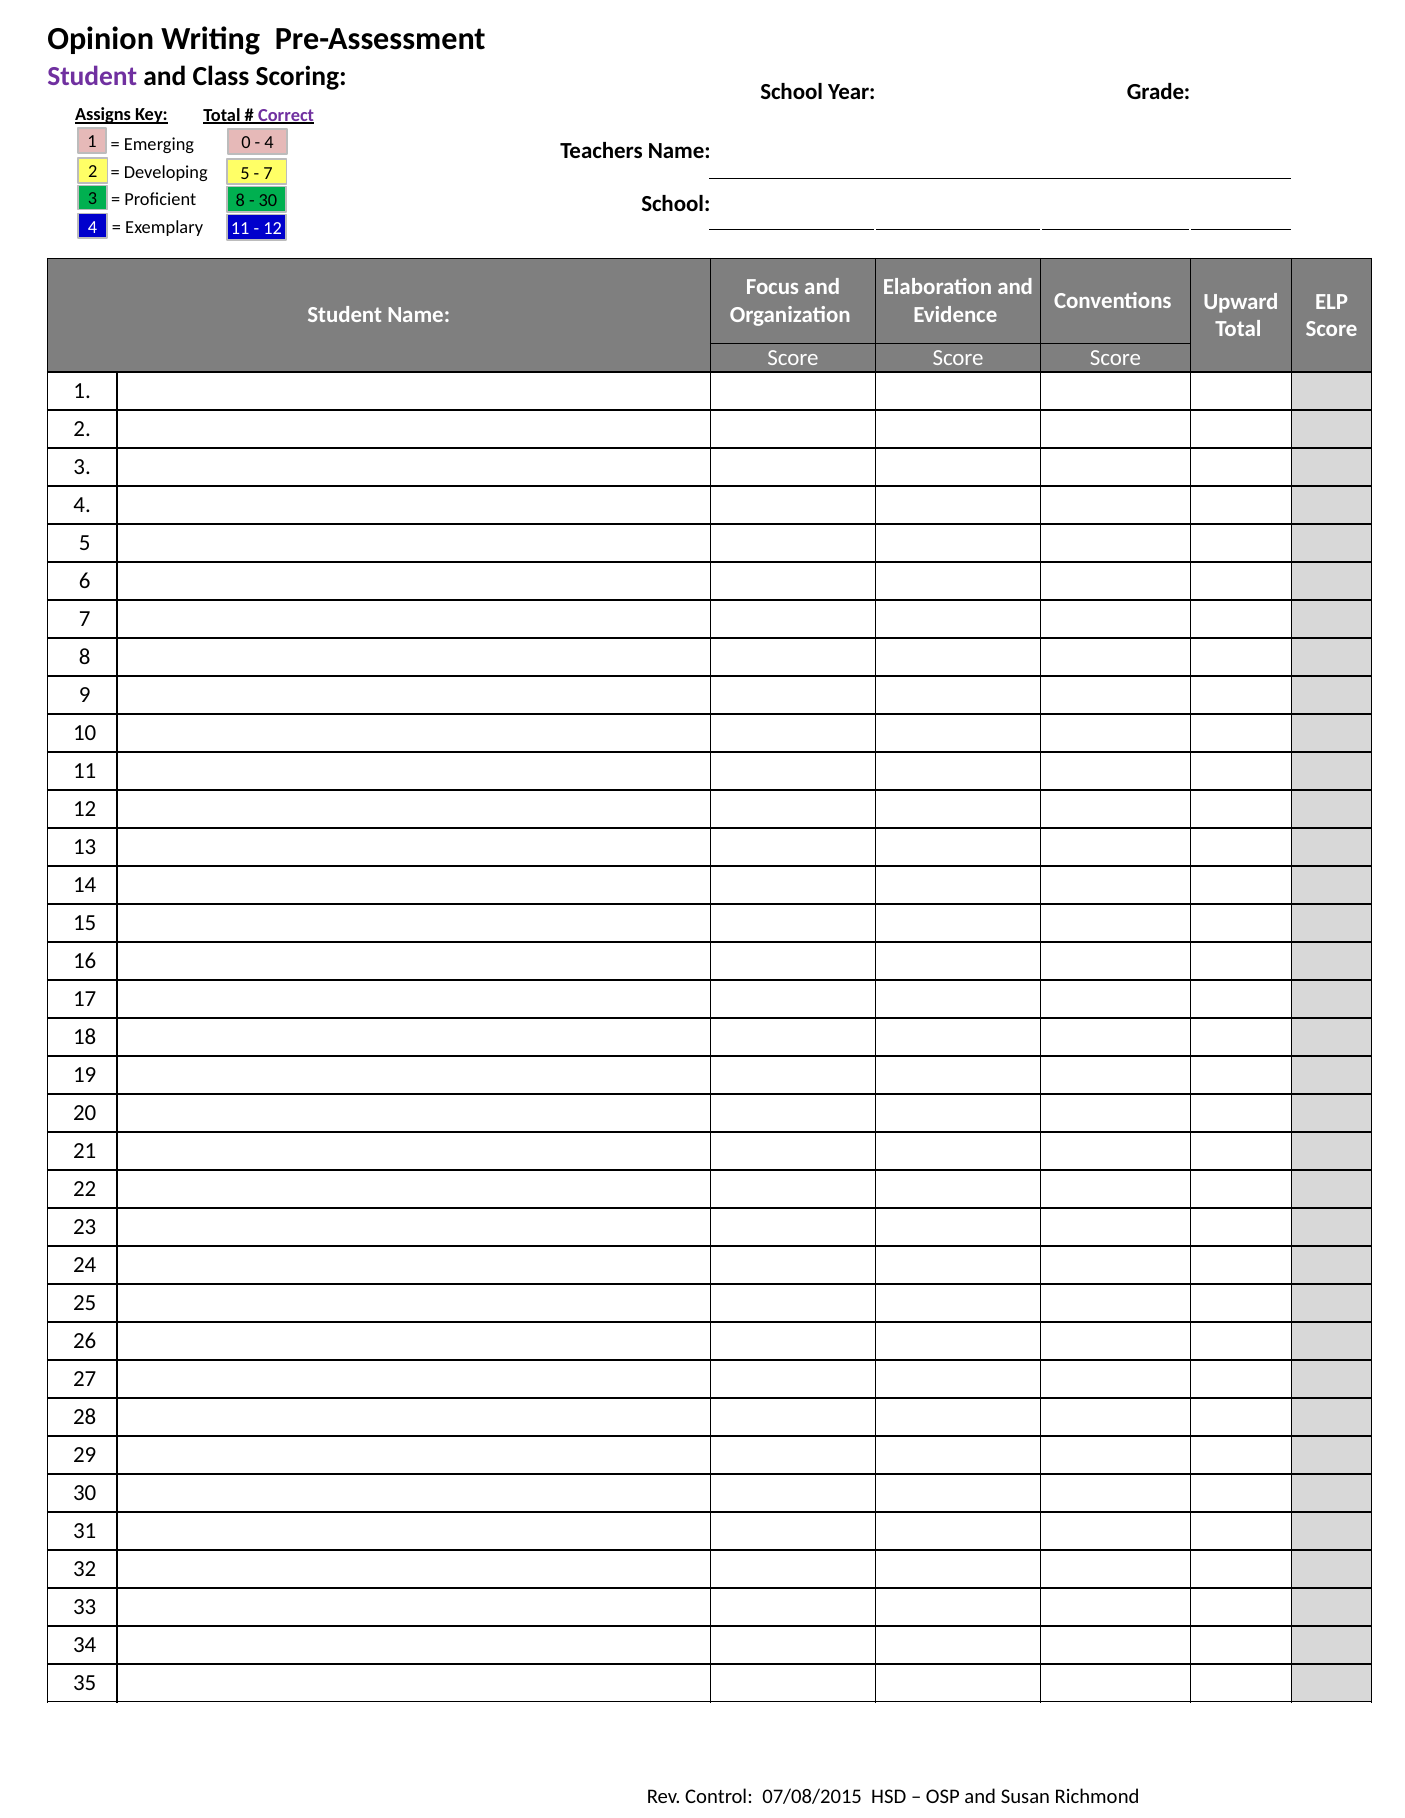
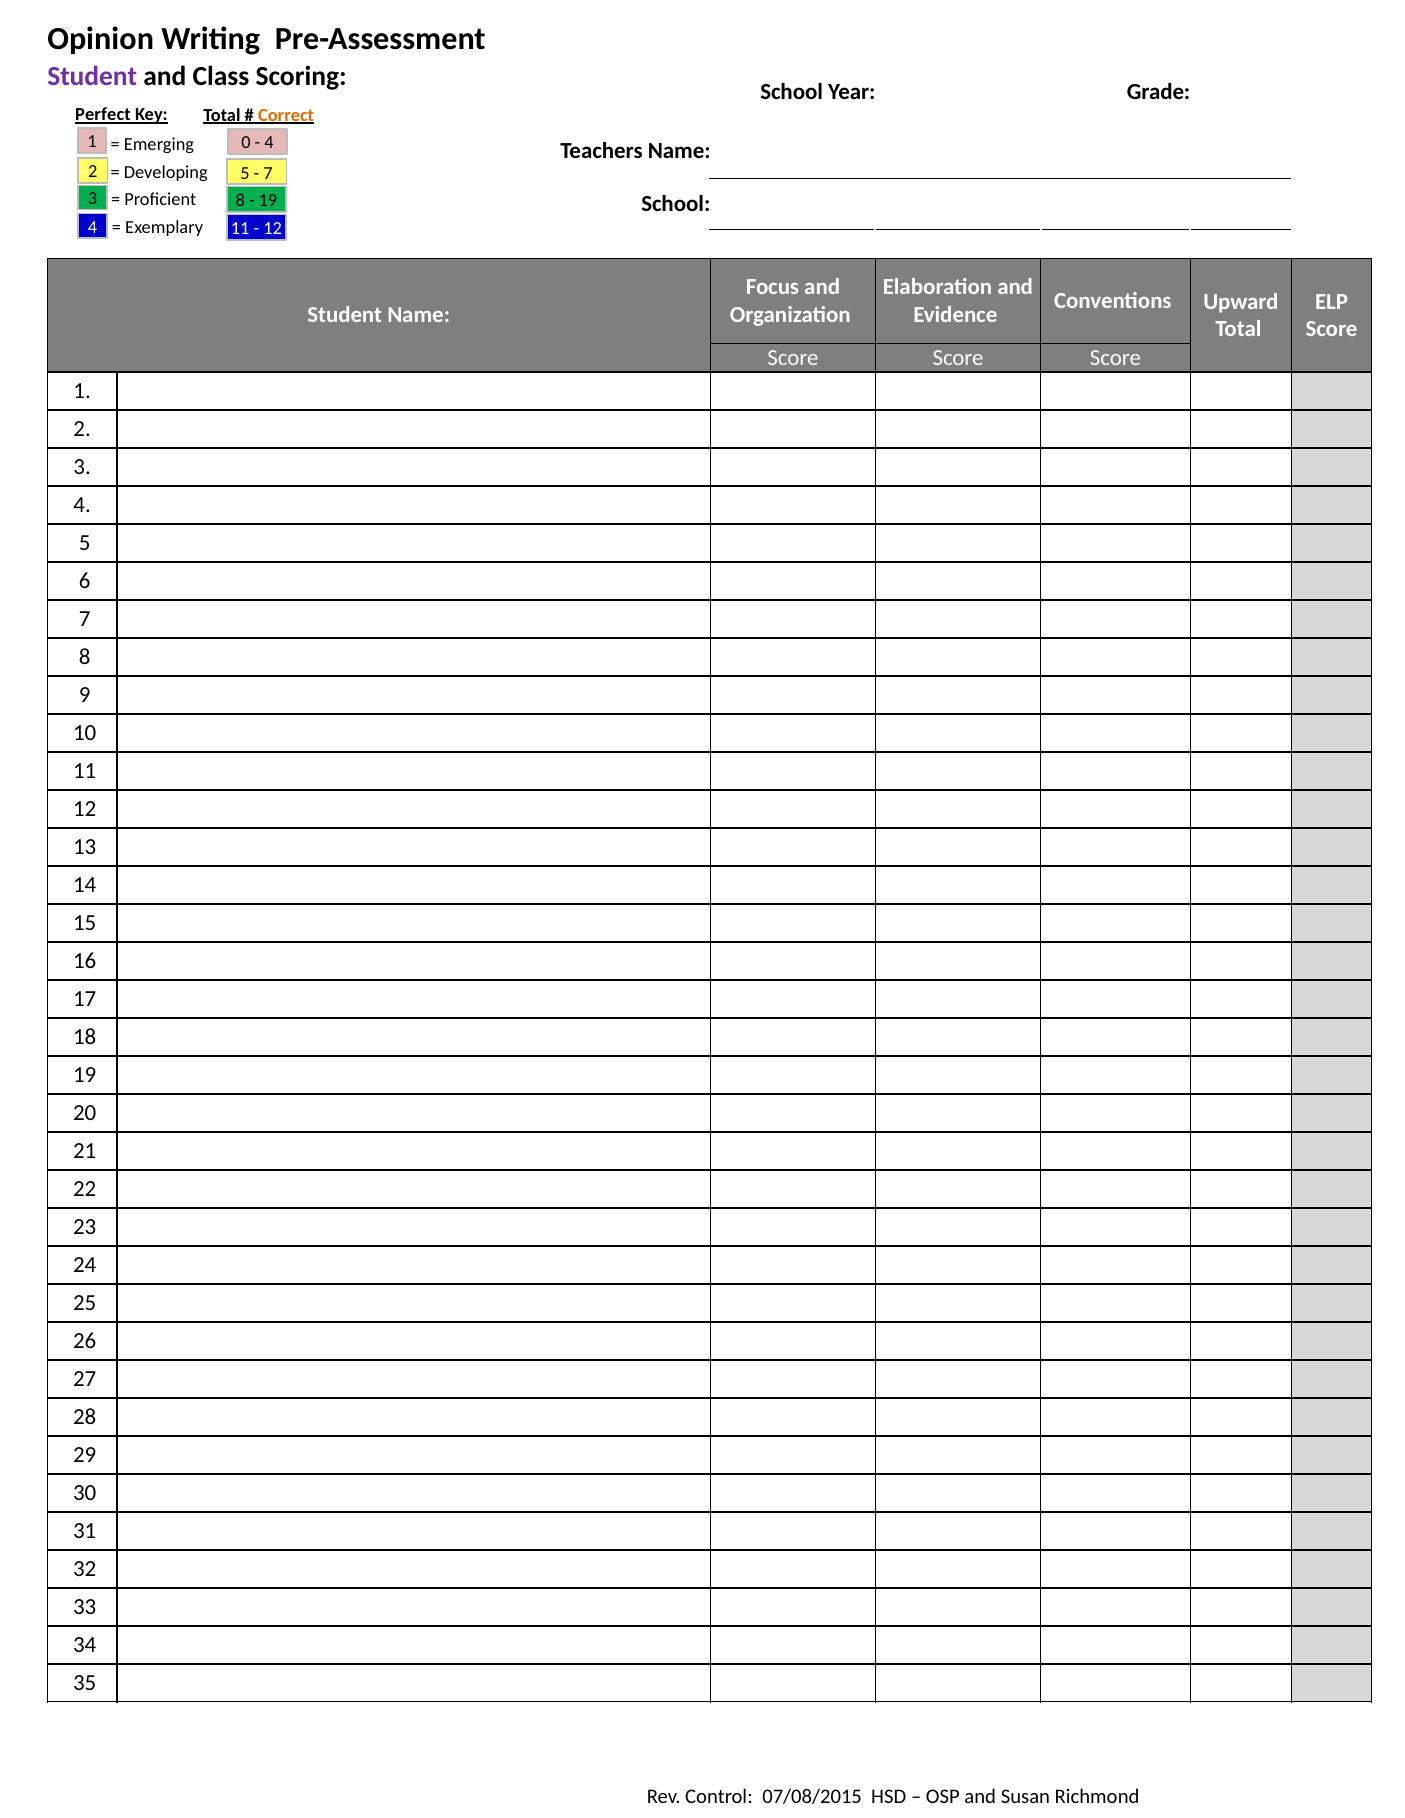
Assigns: Assigns -> Perfect (103, 115)
Correct colour: purple -> orange (286, 115)
30: 30 -> 19 (268, 201)
